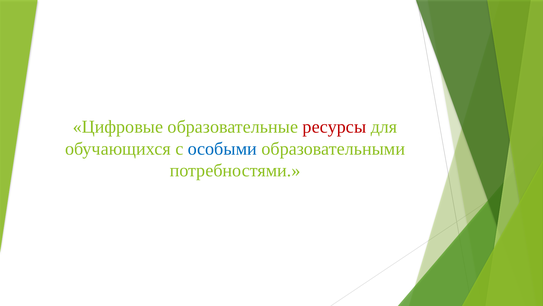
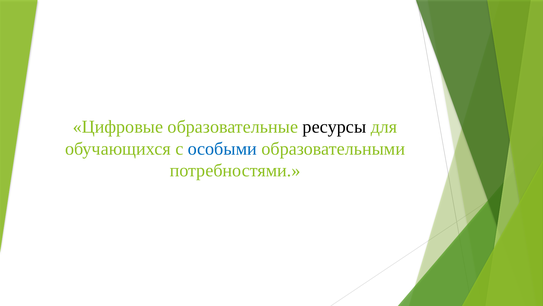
ресурсы colour: red -> black (334, 127)
